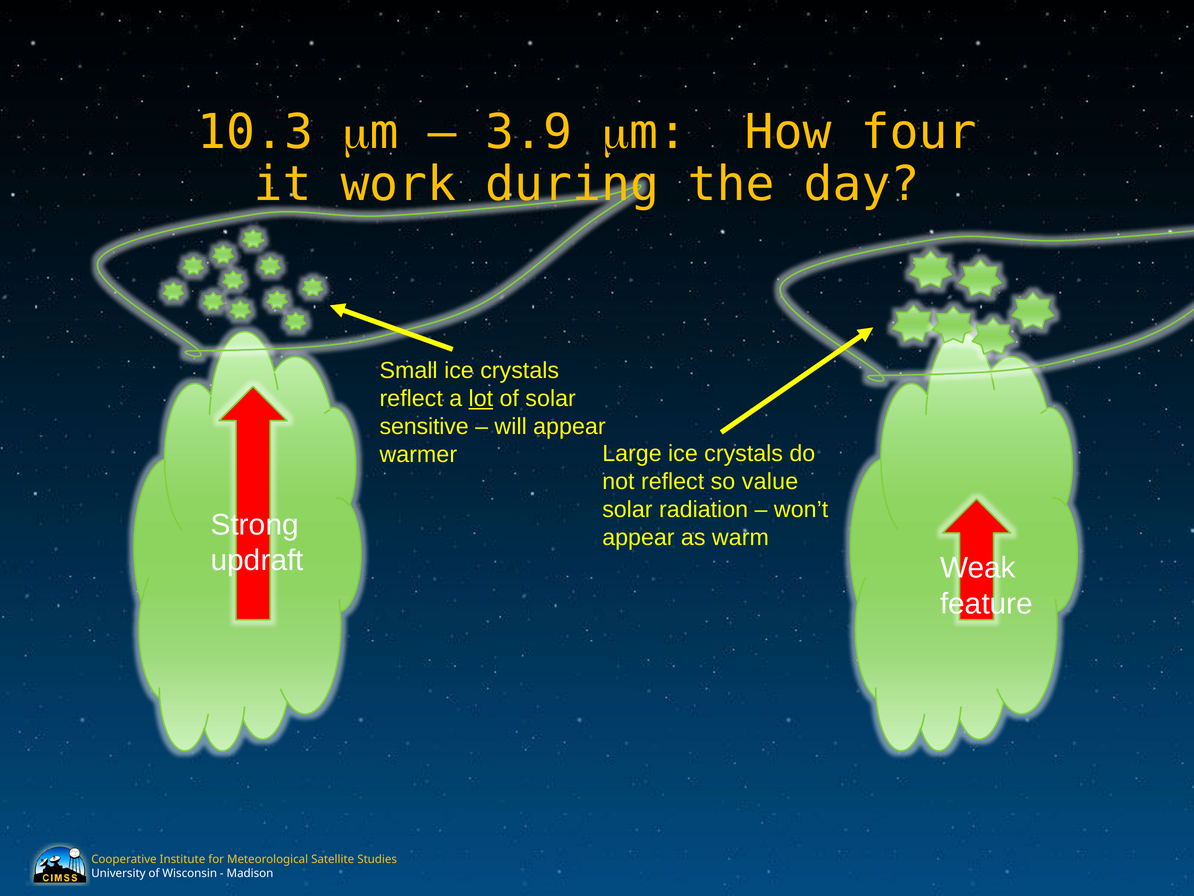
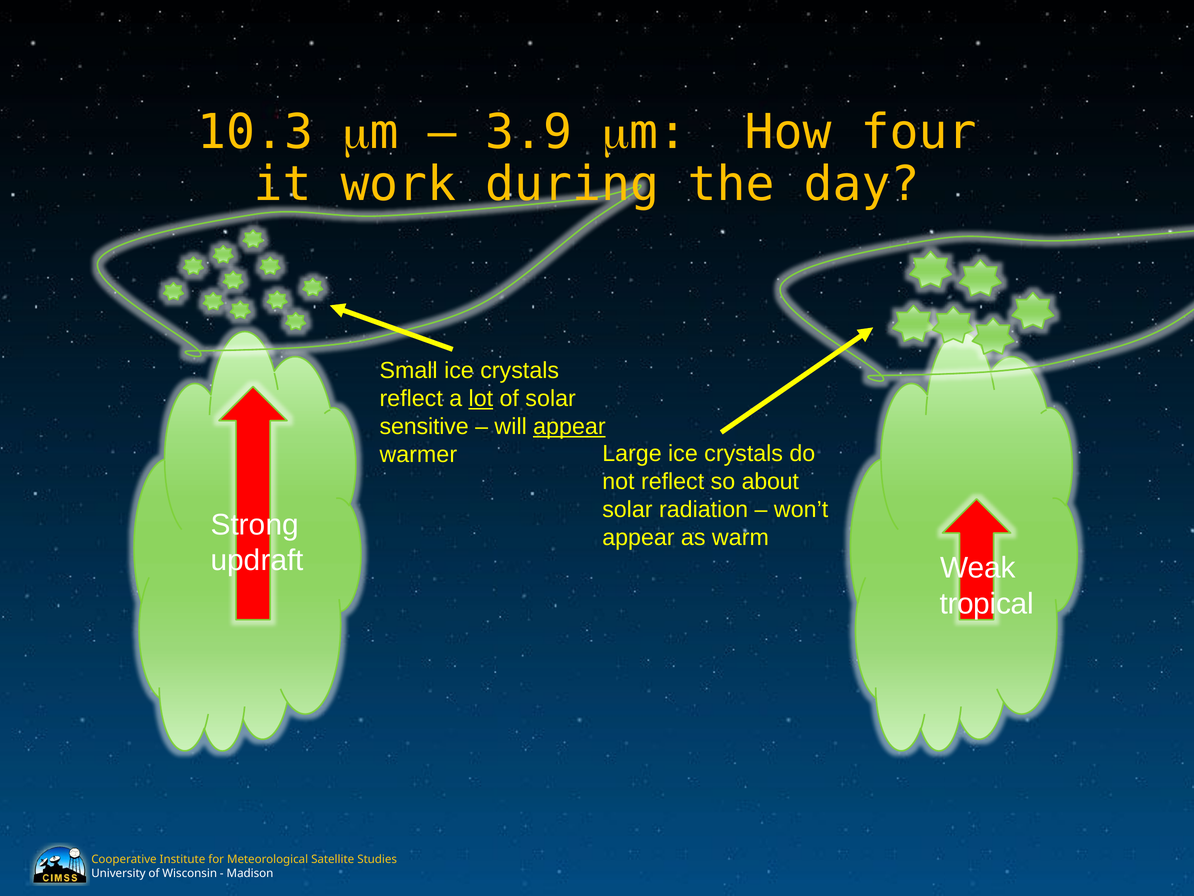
appear underline: none -> present (569, 426)
value: value -> about (770, 481)
feature: feature -> tropical (987, 604)
